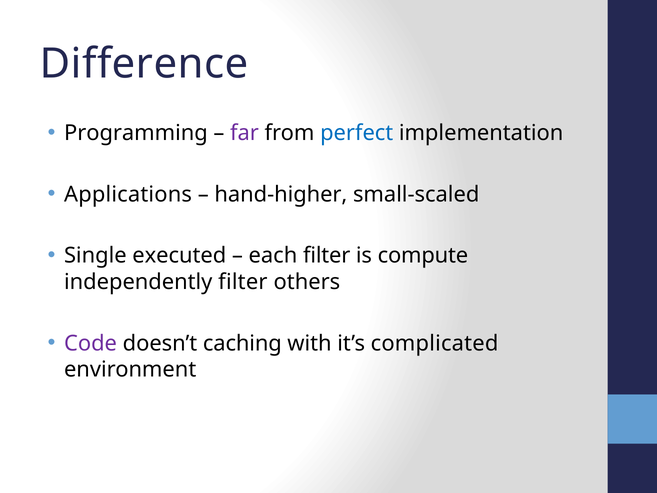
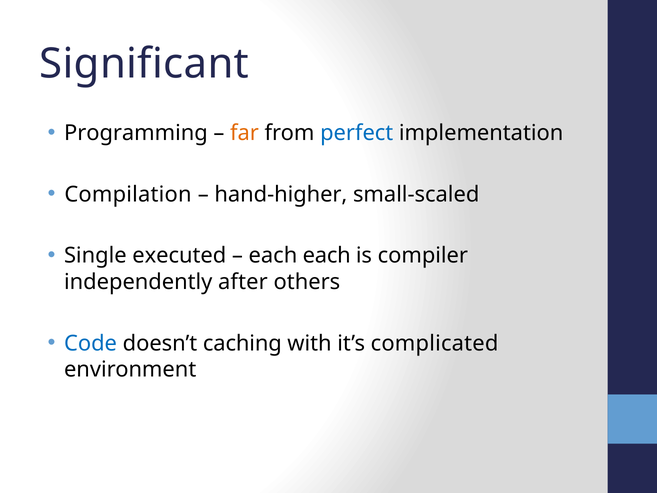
Difference: Difference -> Significant (144, 64)
far colour: purple -> orange (244, 133)
Applications: Applications -> Compilation (128, 194)
each filter: filter -> each (327, 256)
compute: compute -> compiler (423, 256)
independently filter: filter -> after (243, 282)
Code colour: purple -> blue (91, 343)
